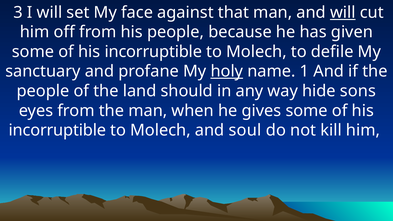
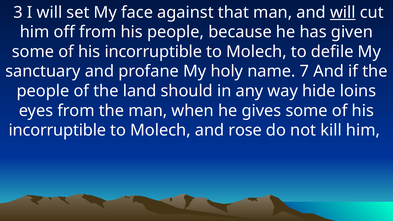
holy underline: present -> none (227, 71)
1: 1 -> 7 (304, 71)
sons: sons -> loins (358, 91)
soul: soul -> rose (245, 130)
